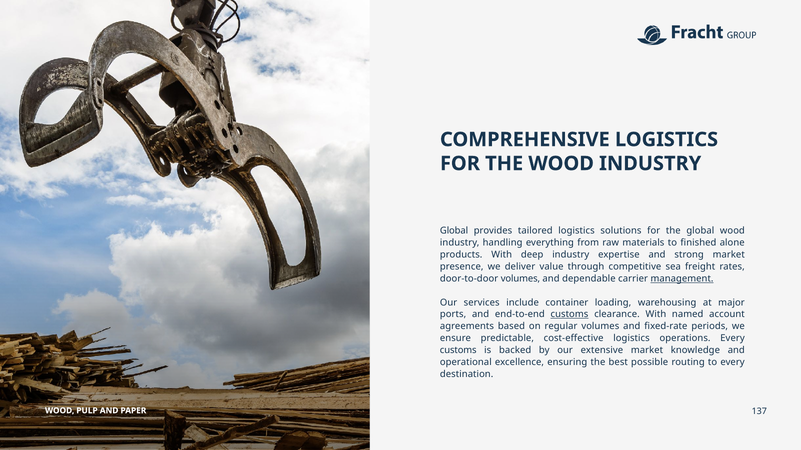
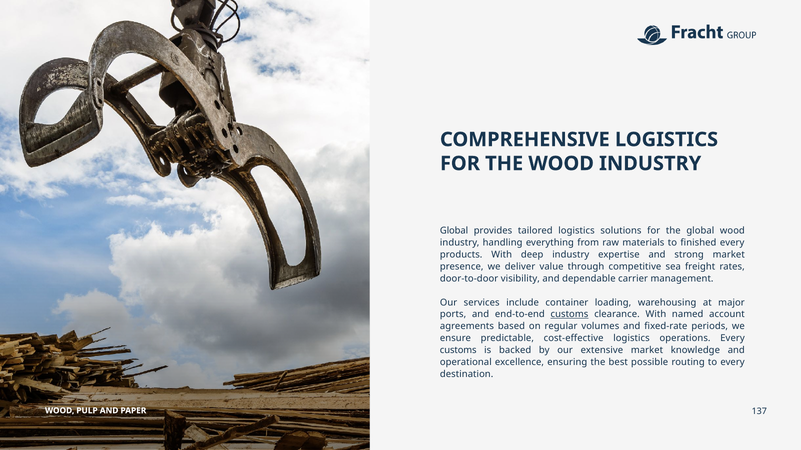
finished alone: alone -> every (732, 243)
door-to-door volumes: volumes -> visibility (520, 279)
management underline: present -> none (682, 279)
